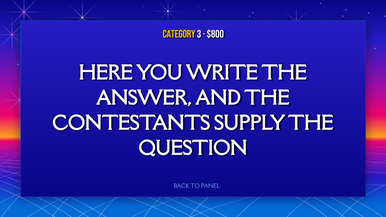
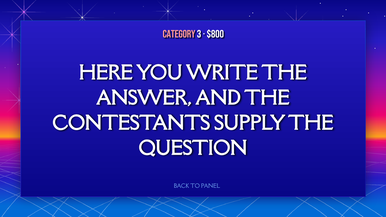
CATEGORY colour: yellow -> pink (179, 34)
